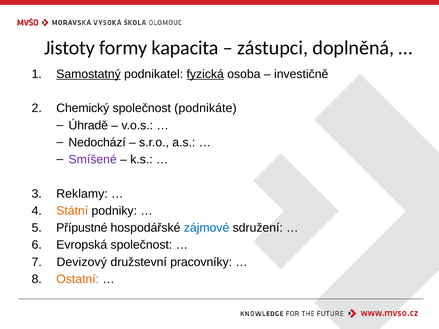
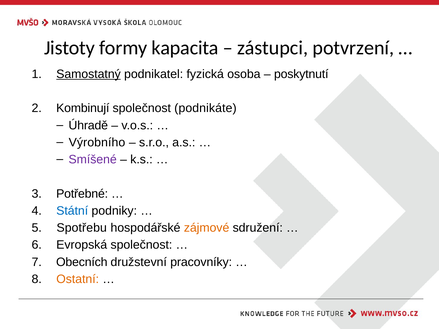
doplněná: doplněná -> potvrzení (353, 48)
fyzická underline: present -> none (205, 74)
investičně: investičně -> poskytnutí (301, 74)
Chemický: Chemický -> Kombinují (83, 108)
Nedochází: Nedochází -> Výrobního (97, 143)
Reklamy: Reklamy -> Potřebné (82, 194)
Státní colour: orange -> blue (72, 211)
Přípustné: Přípustné -> Spotřebu (82, 228)
zájmové colour: blue -> orange (207, 228)
Devizový: Devizový -> Obecních (82, 262)
